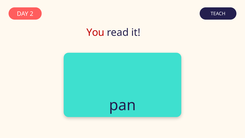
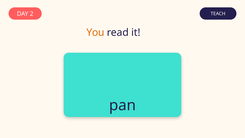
You colour: red -> orange (95, 33)
